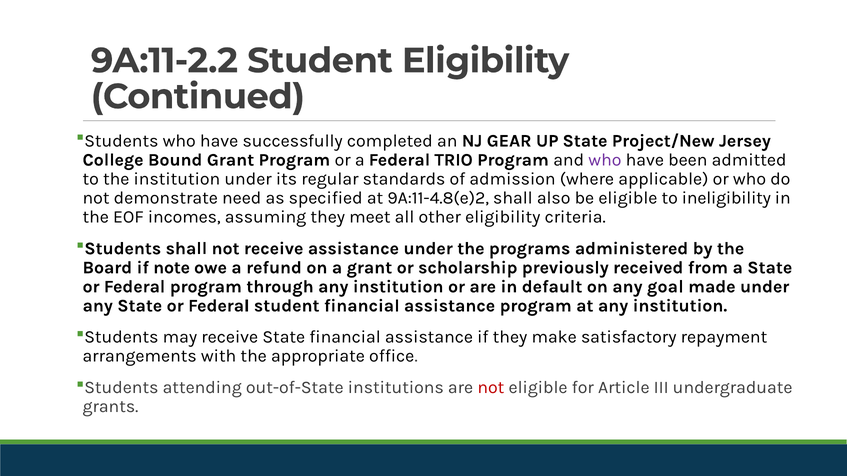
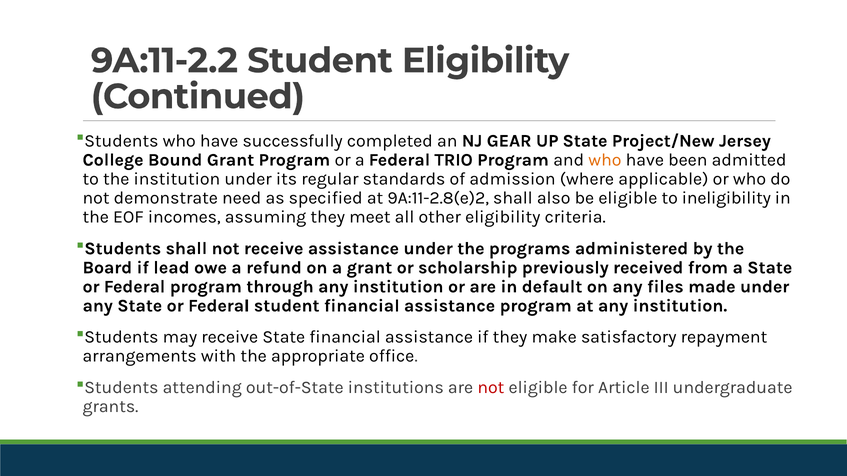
who colour: purple -> orange (605, 160)
9A:11-4.8(e)2: 9A:11-4.8(e)2 -> 9A:11-2.8(e)2 (438, 198)
note: note -> lead (171, 268)
goal: goal -> files (665, 287)
